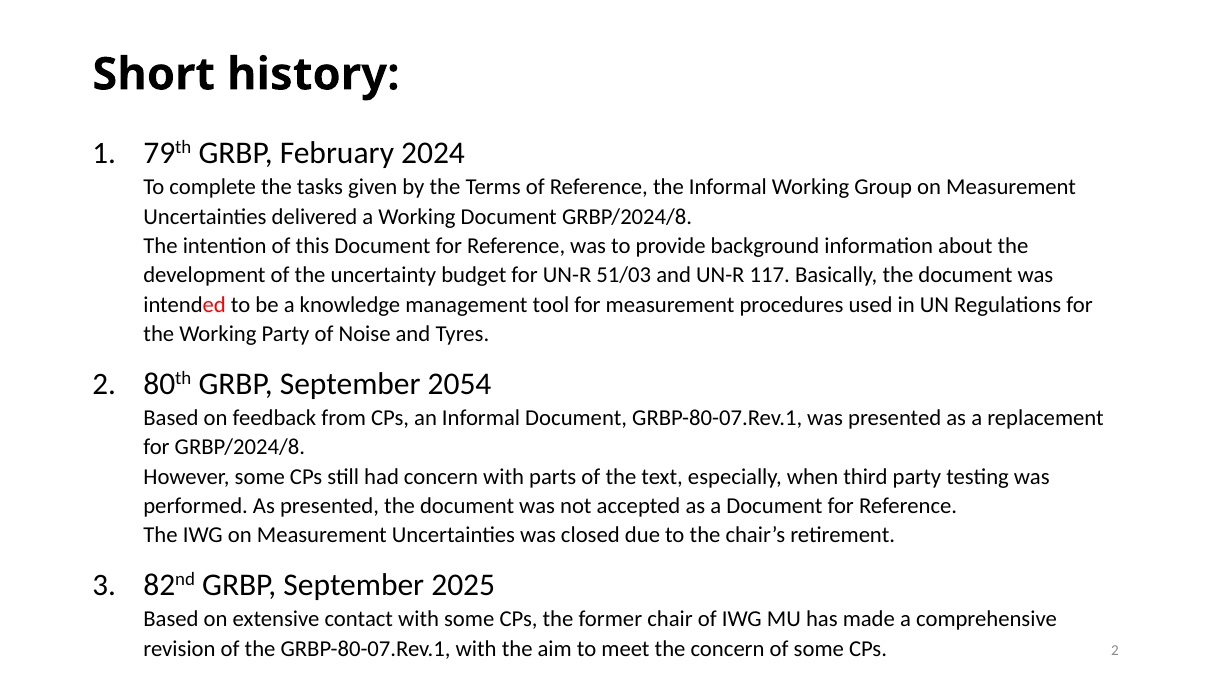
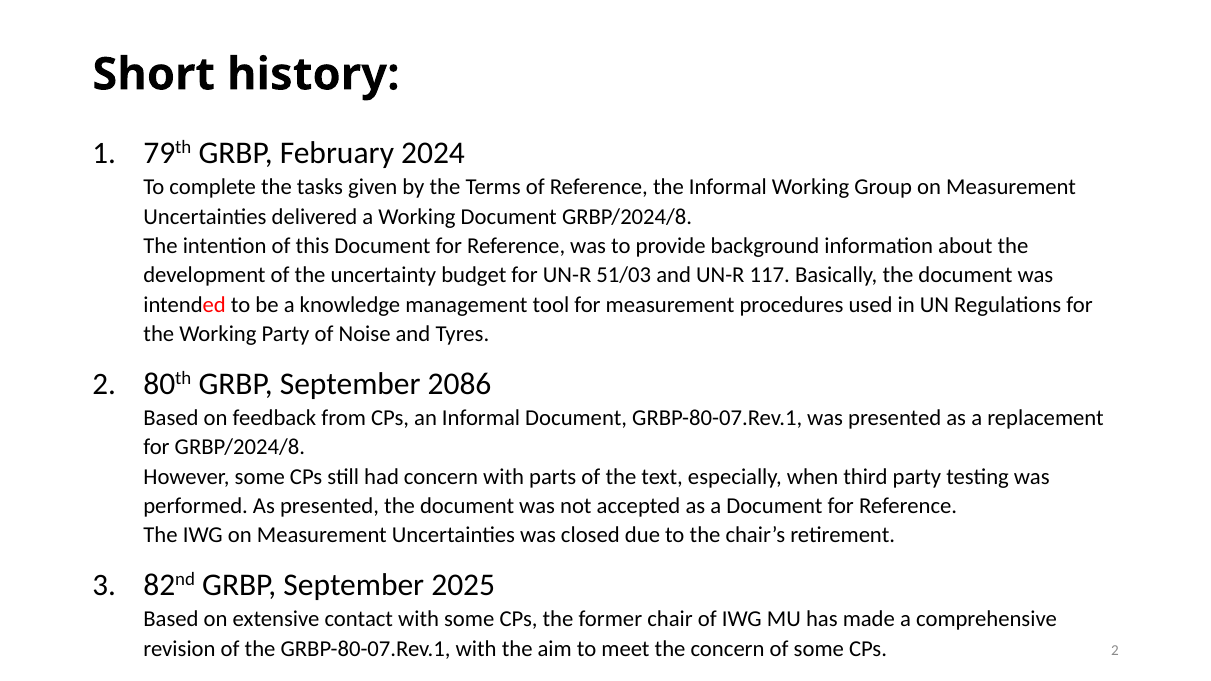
2054: 2054 -> 2086 (460, 384)
